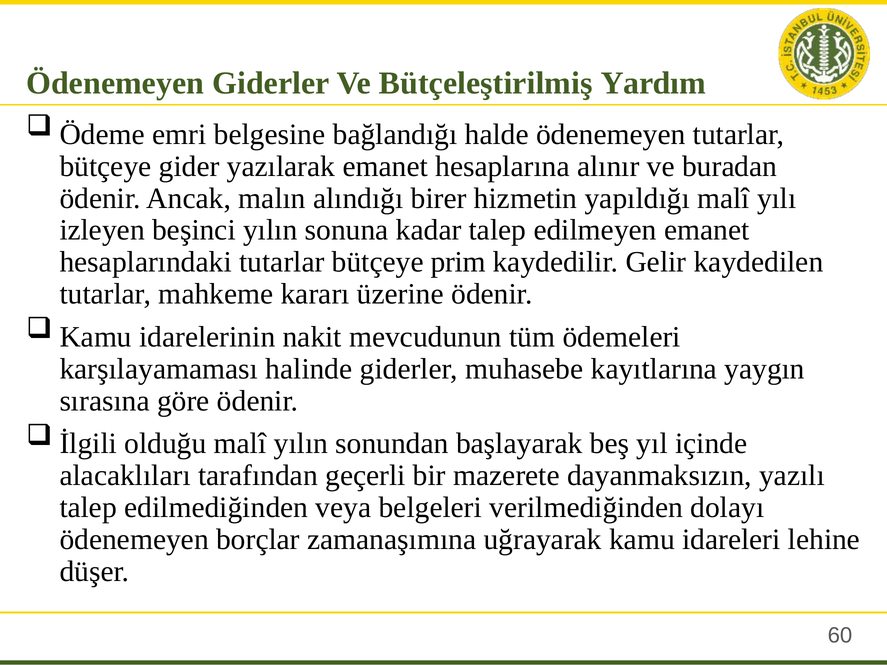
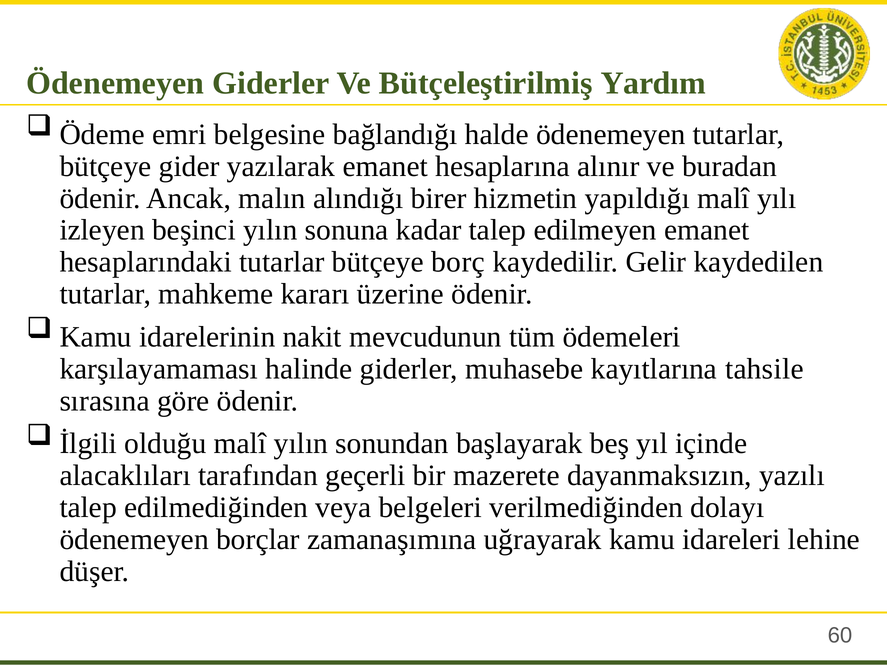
prim: prim -> borç (458, 262)
yaygın: yaygın -> tahsile (764, 369)
